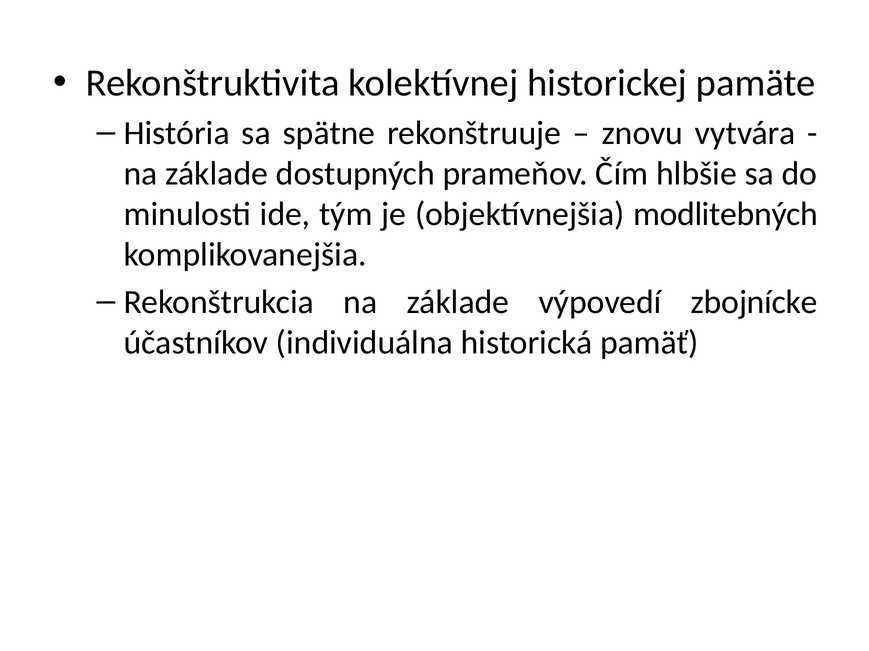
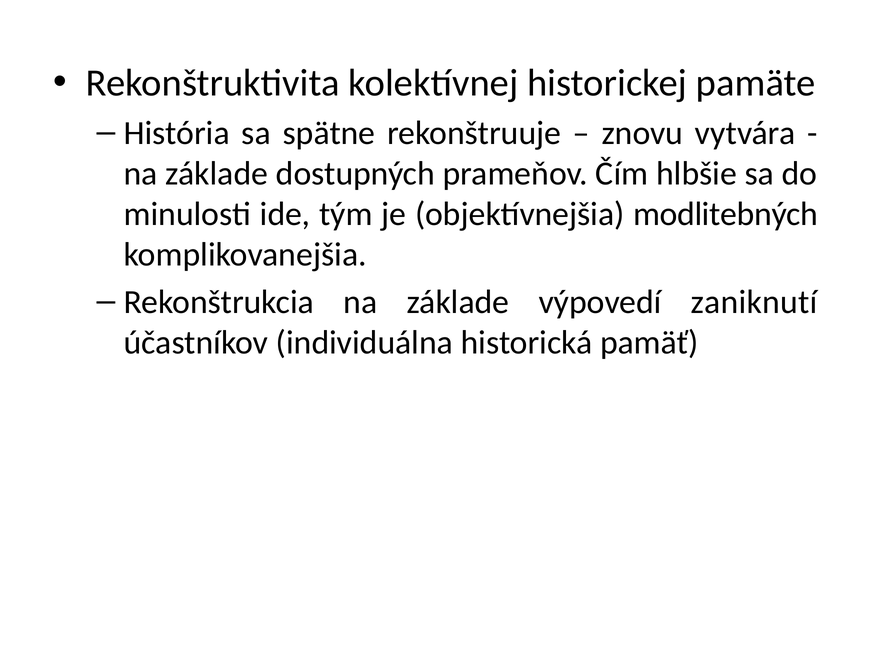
zbojnícke: zbojnícke -> zaniknutí (754, 302)
